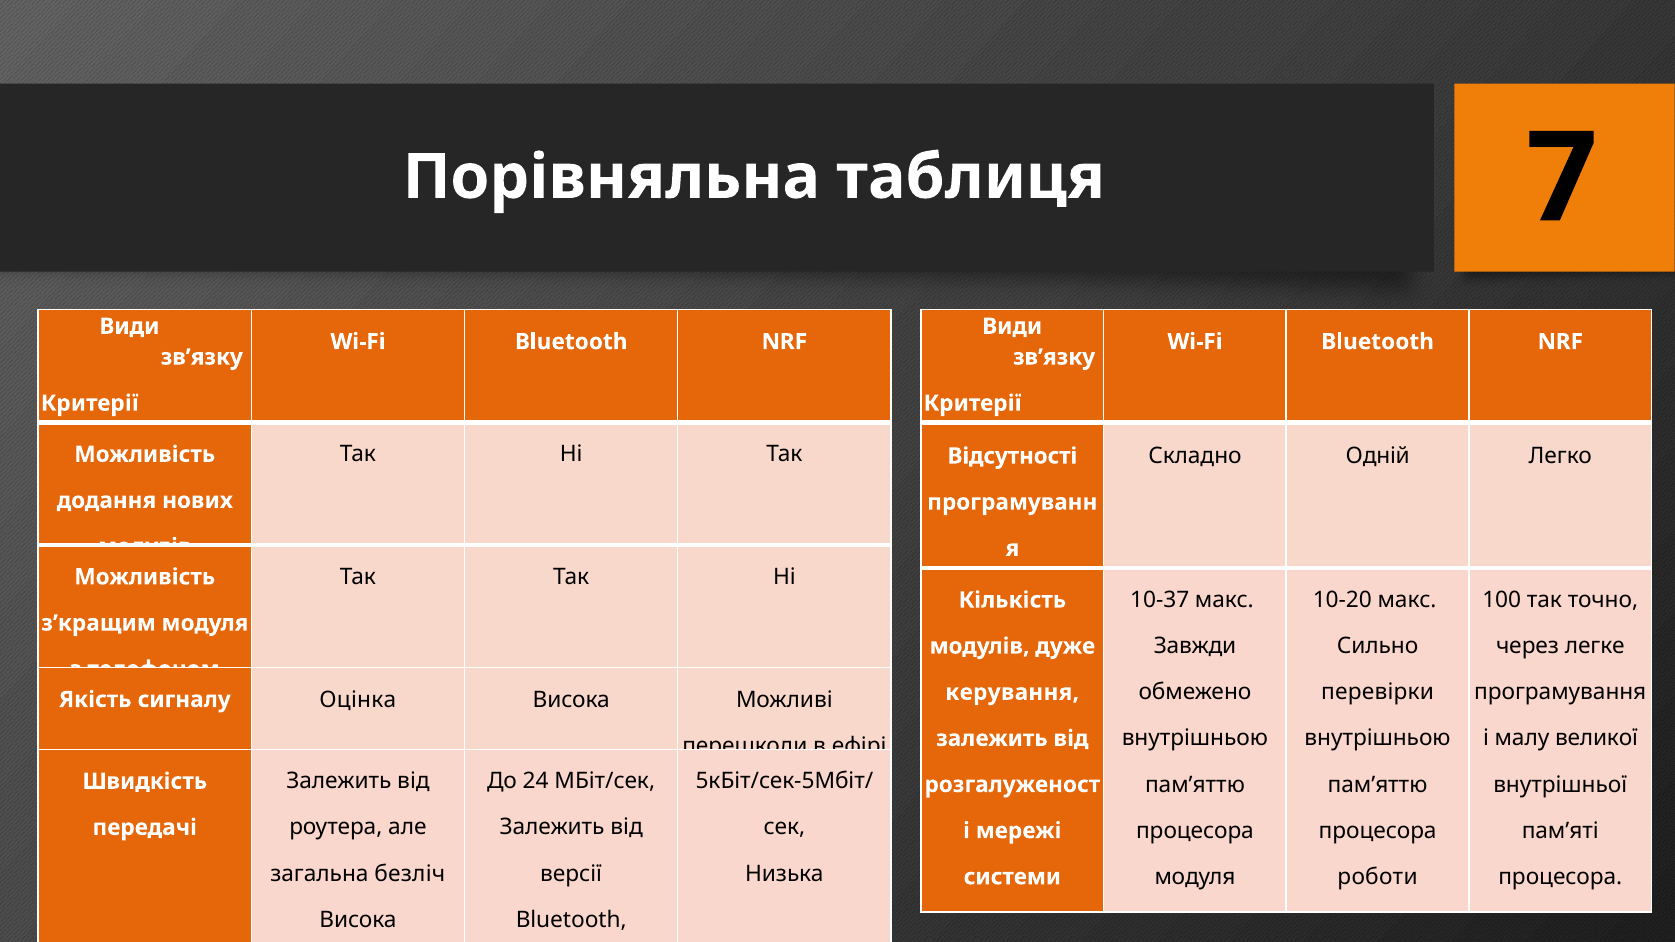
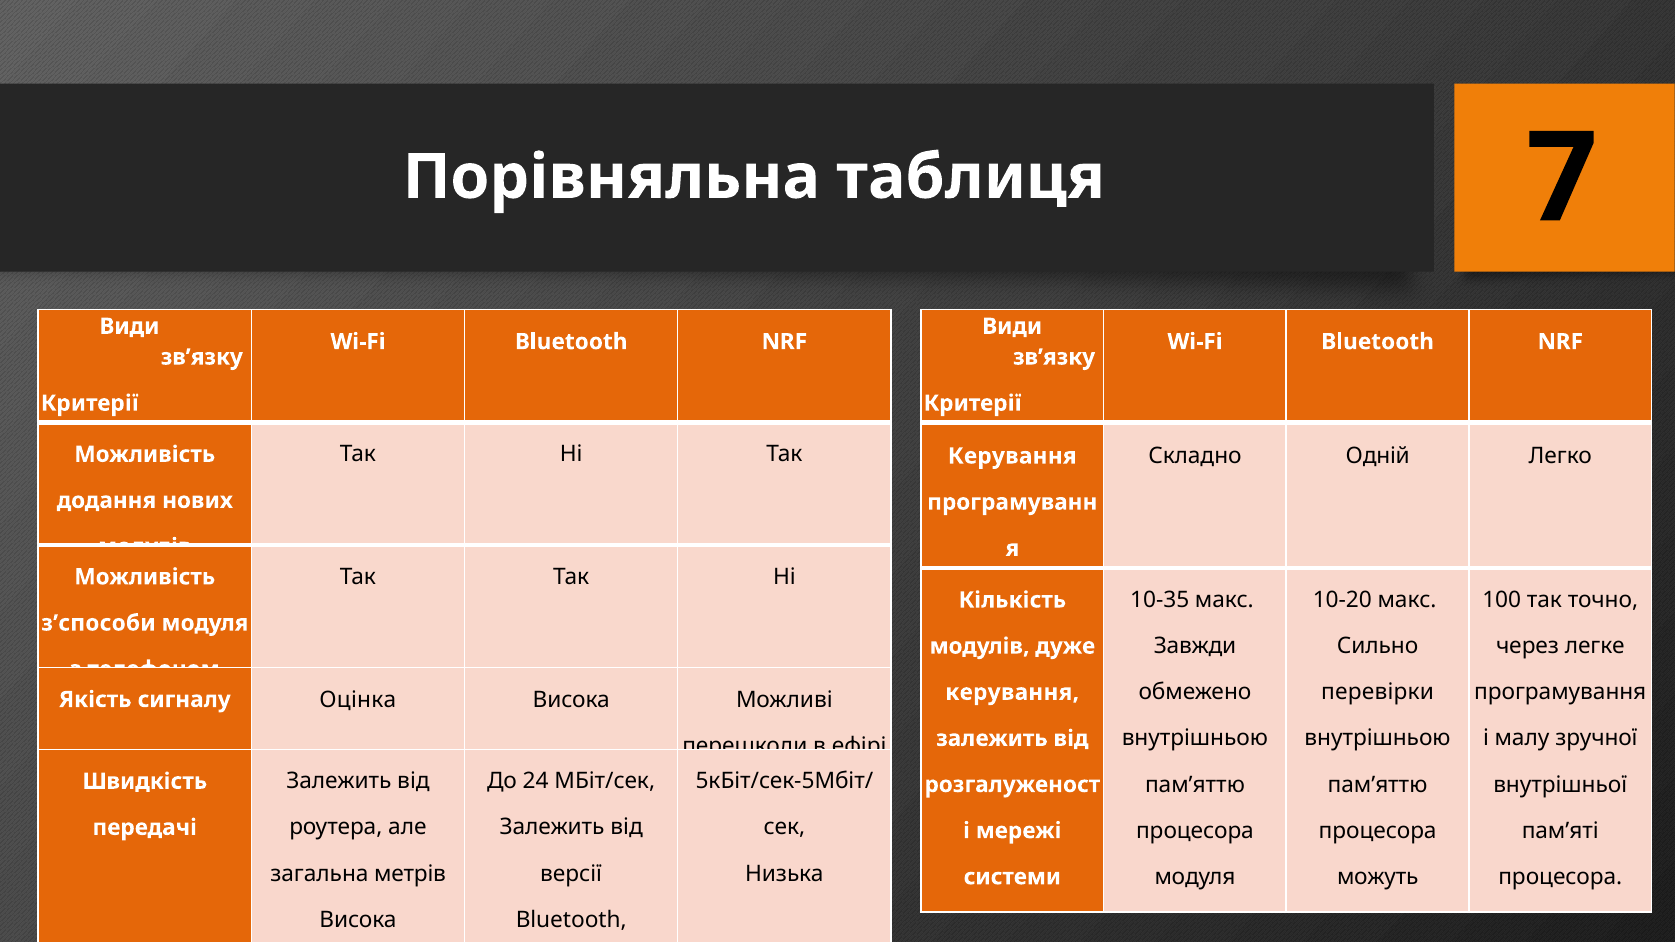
Відсутності: Відсутності -> Керування (1012, 456)
10-37: 10-37 -> 10-35 (1160, 600)
з’кращим: з’кращим -> з’способи (98, 623)
великої: великої -> зручної (1596, 739)
безліч: безліч -> метрів (410, 874)
роботи: роботи -> можуть (1378, 877)
